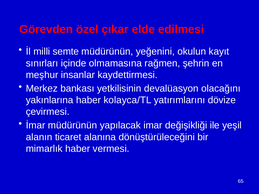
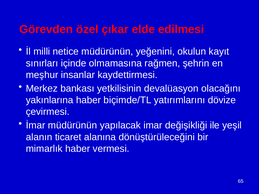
semte: semte -> netice (66, 52)
kolayca/TL: kolayca/TL -> biçimde/TL (128, 100)
